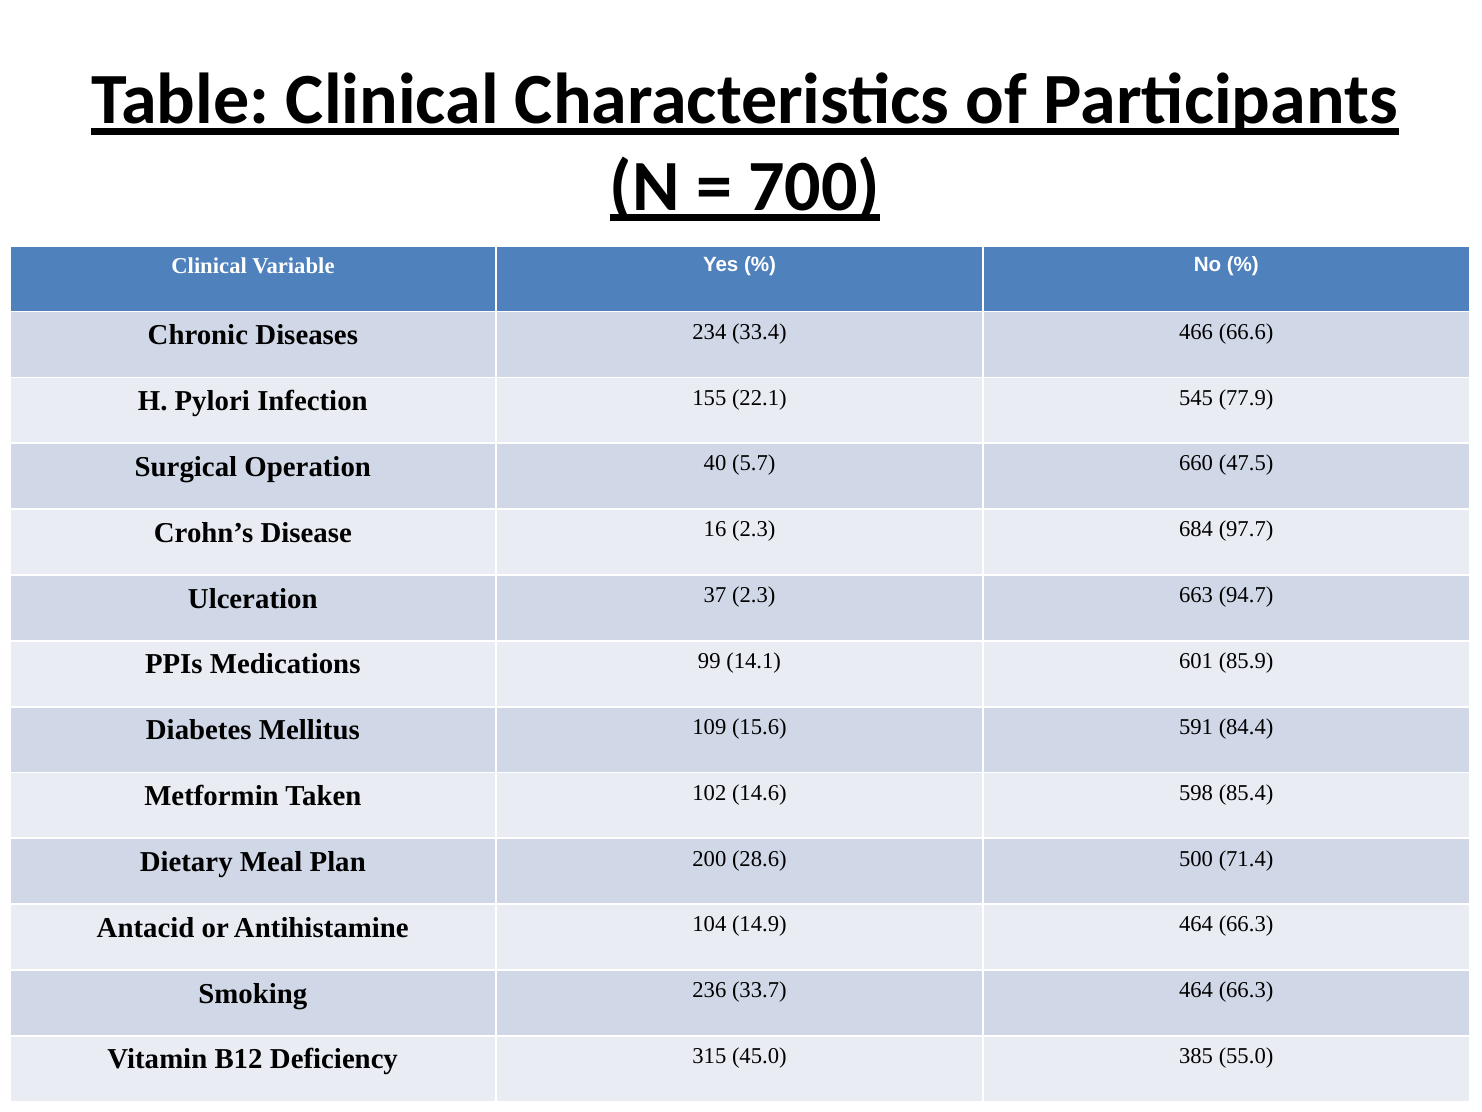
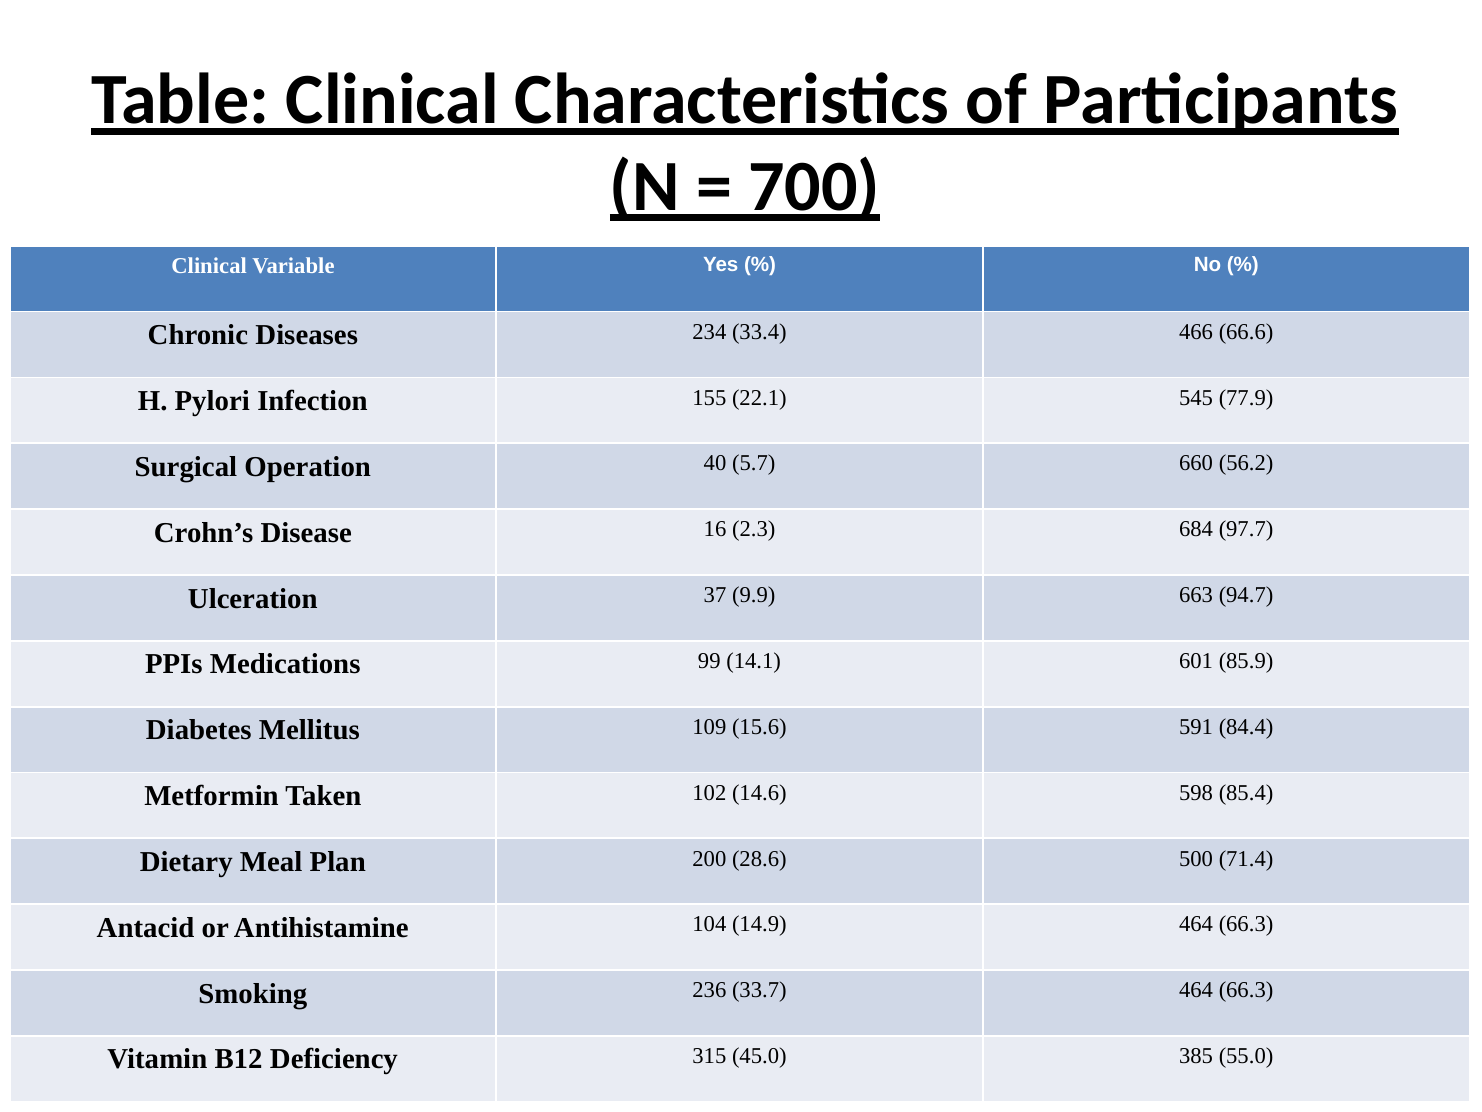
47.5: 47.5 -> 56.2 (1246, 463)
37 2.3: 2.3 -> 9.9 (754, 595)
